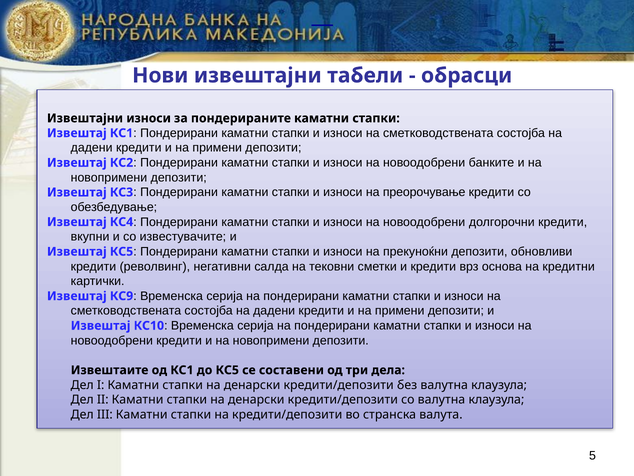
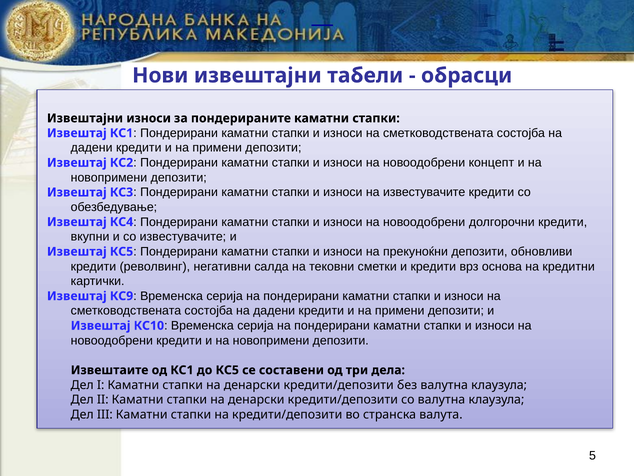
банките: банките -> концепт (491, 163)
на преорочување: преорочување -> известувачите (424, 192)
